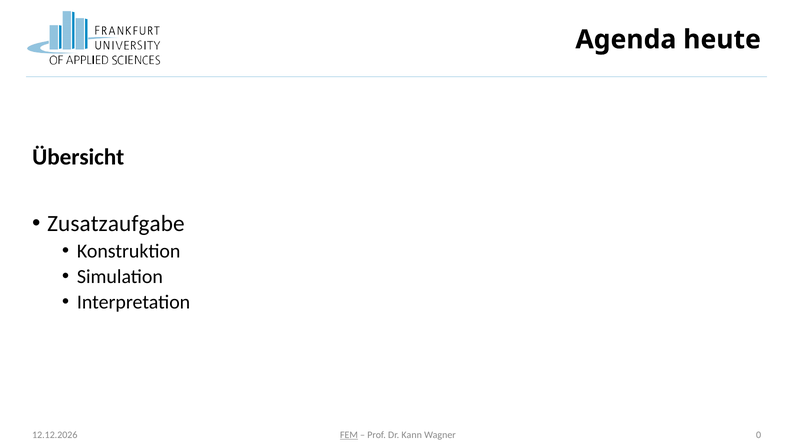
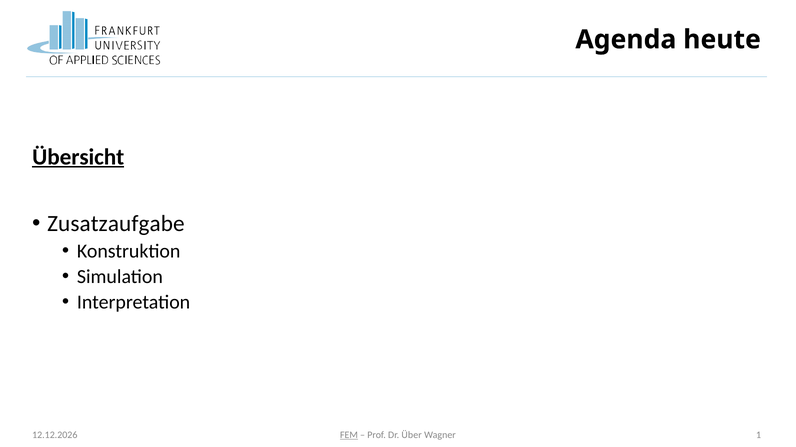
Übersicht underline: none -> present (78, 157)
Kann: Kann -> Über (412, 436)
0: 0 -> 1 (759, 436)
